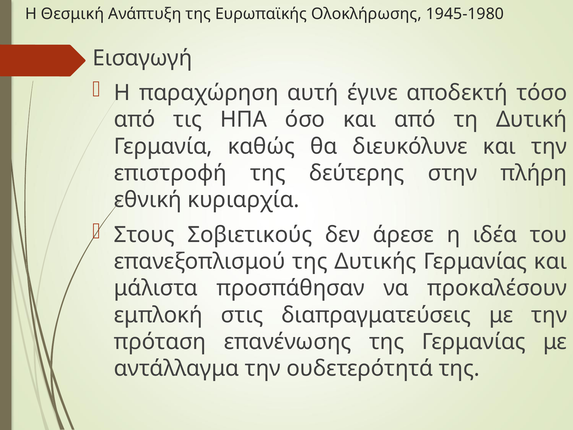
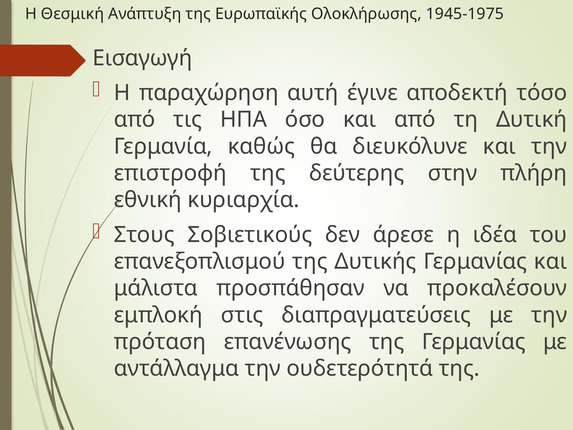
1945-1980: 1945-1980 -> 1945-1975 (465, 14)
